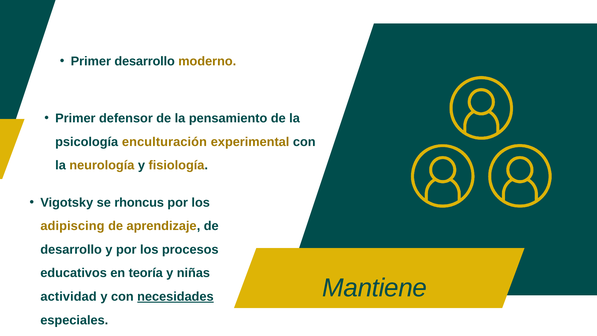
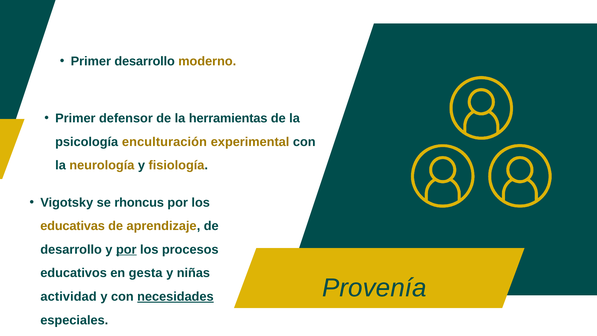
pensamiento: pensamiento -> herramientas (228, 118)
adipiscing: adipiscing -> educativas (73, 226)
por underline: none -> present (126, 249)
teoría: teoría -> gesta (146, 273)
Mantiene: Mantiene -> Provenía (374, 288)
